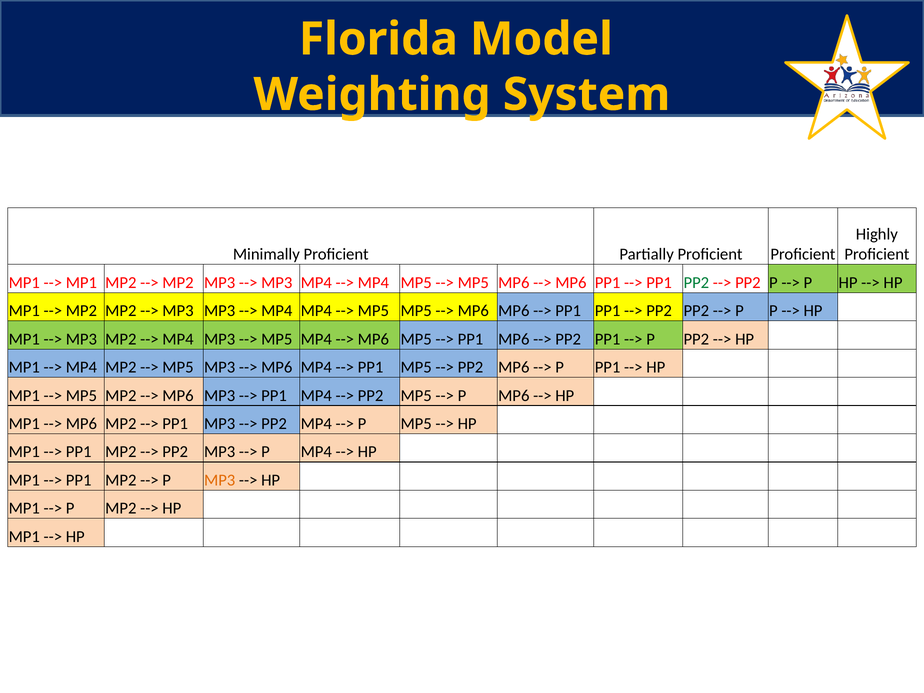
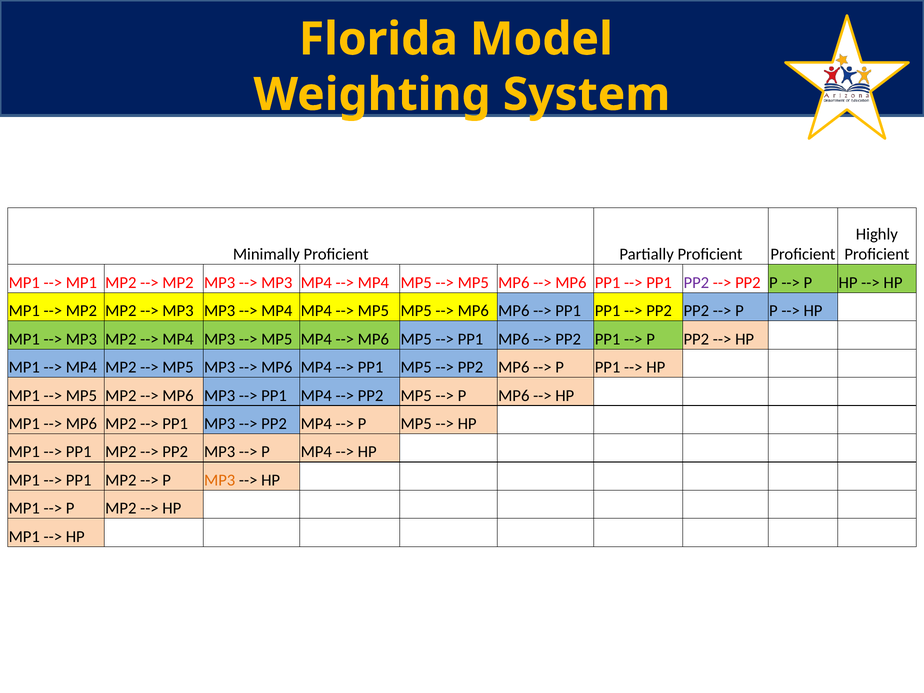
PP2 colour: green -> purple (696, 283)
